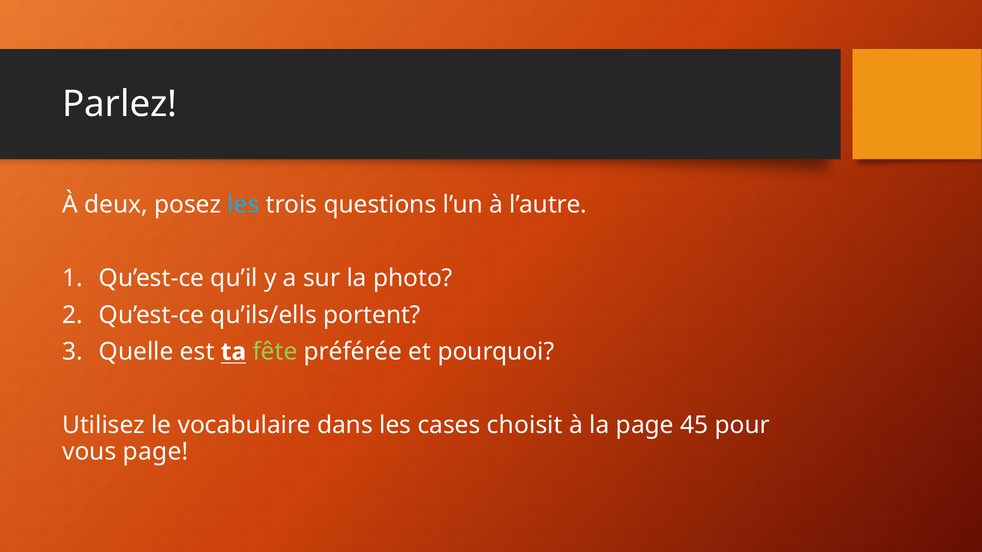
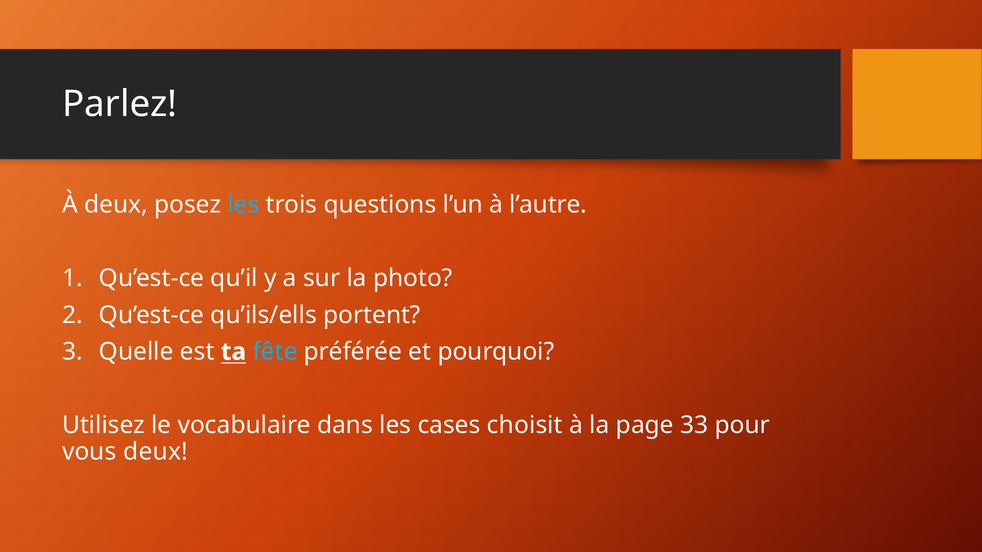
fête colour: light green -> light blue (275, 352)
45: 45 -> 33 (694, 425)
vous page: page -> deux (156, 452)
